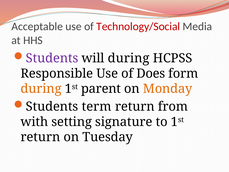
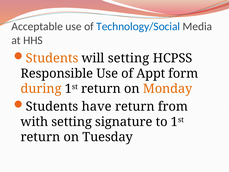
Technology/Social colour: red -> blue (138, 26)
Students colour: purple -> orange (52, 58)
will during: during -> setting (129, 58)
Does: Does -> Appt (151, 73)
parent: parent -> return (101, 89)
term: term -> have (97, 106)
